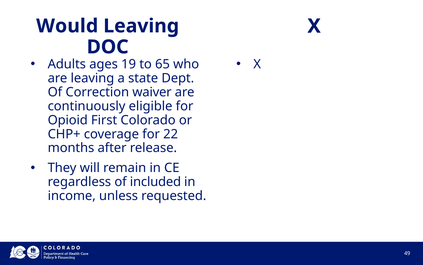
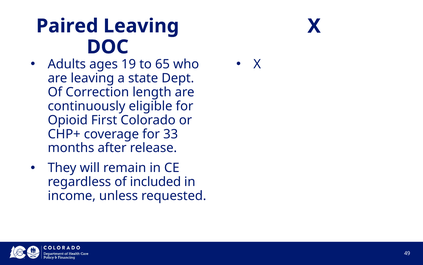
Would: Would -> Paired (67, 26)
waiver: waiver -> length (152, 92)
22: 22 -> 33 (171, 134)
